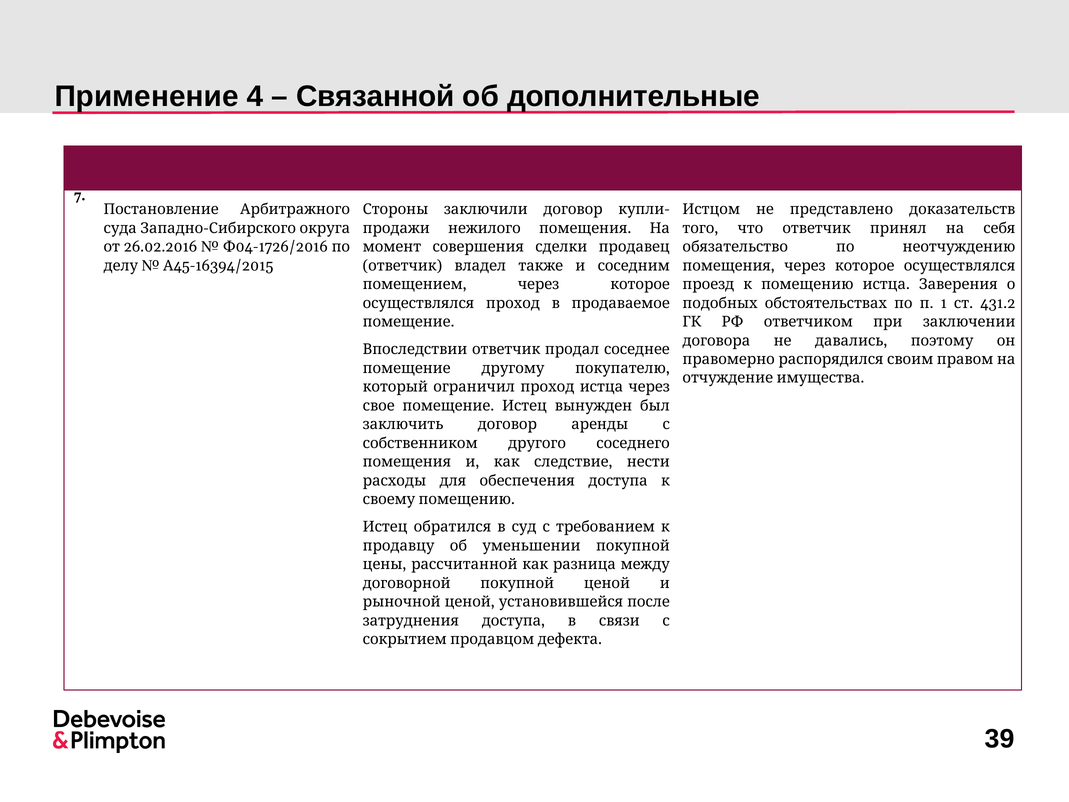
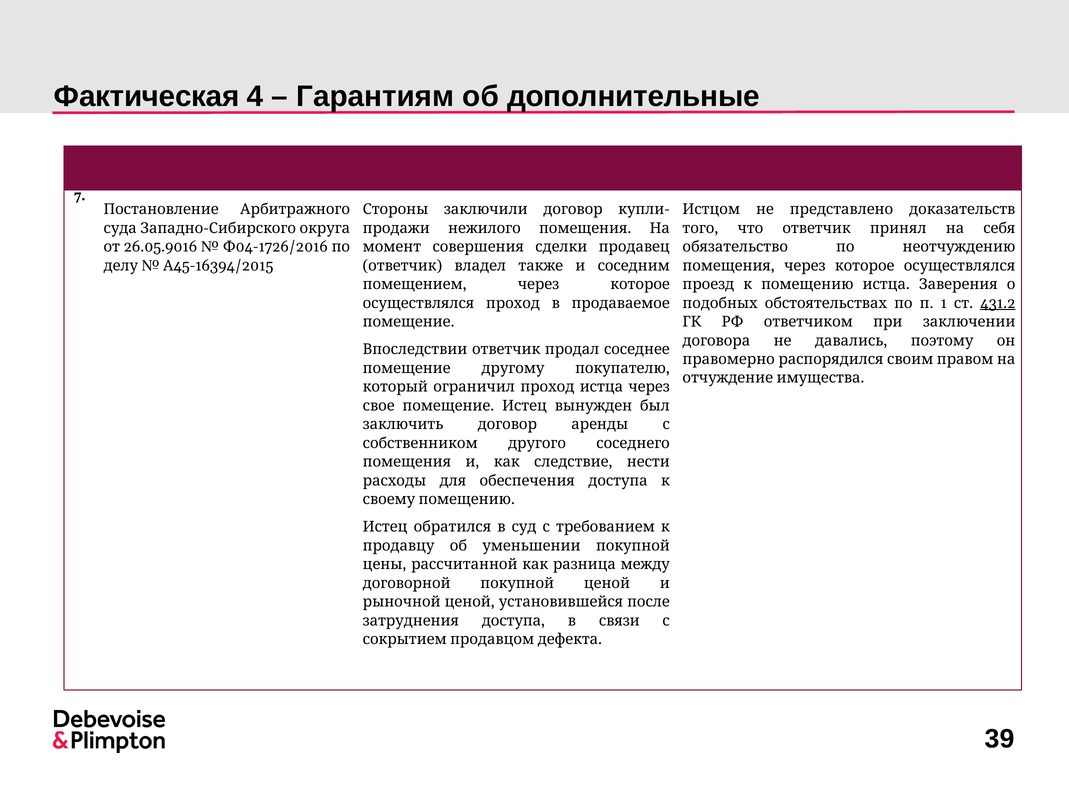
Применение: Применение -> Фактическая (147, 96)
Связанной: Связанной -> Гарантиям (375, 96)
26.02.2016: 26.02.2016 -> 26.05.9016 (160, 247)
431.2 underline: none -> present (998, 303)
